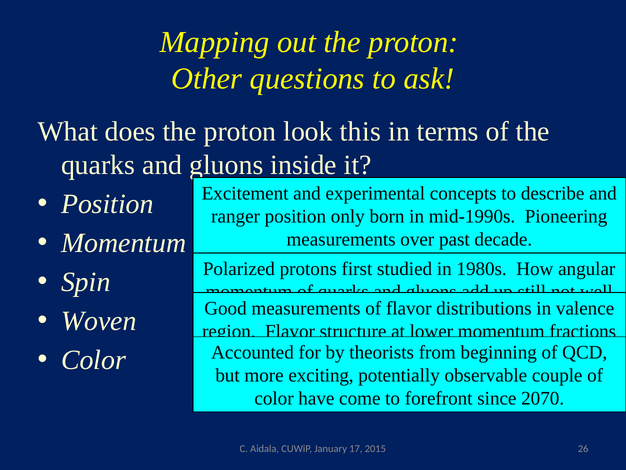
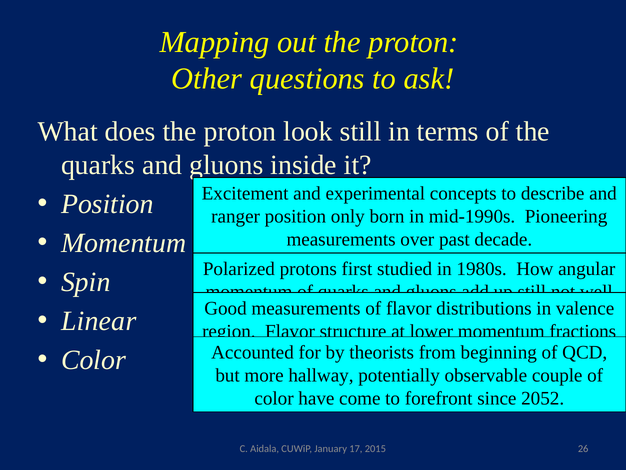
look this: this -> still (361, 131)
Woven: Woven -> Linear (99, 321)
exciting: exciting -> hallway (321, 375)
2070: 2070 -> 2052 (543, 398)
